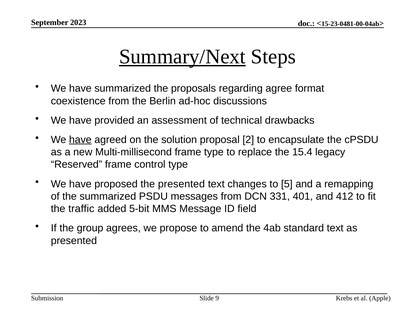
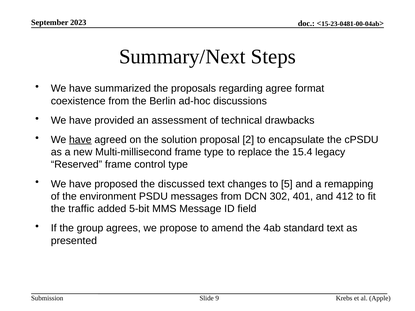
Summary/Next underline: present -> none (182, 57)
the presented: presented -> discussed (181, 184)
the summarized: summarized -> environment (108, 197)
331: 331 -> 302 (280, 197)
